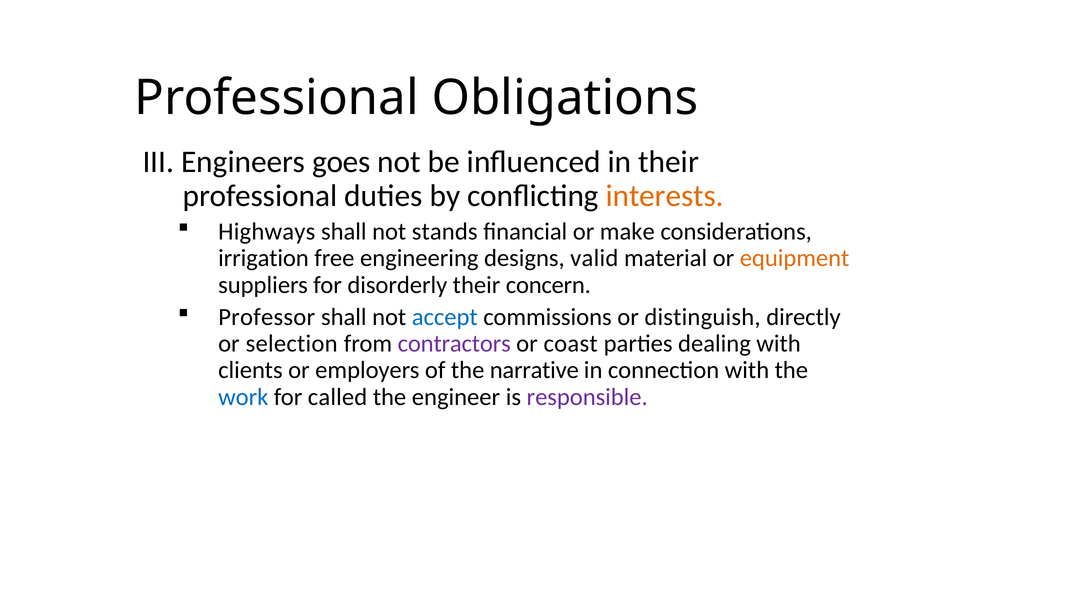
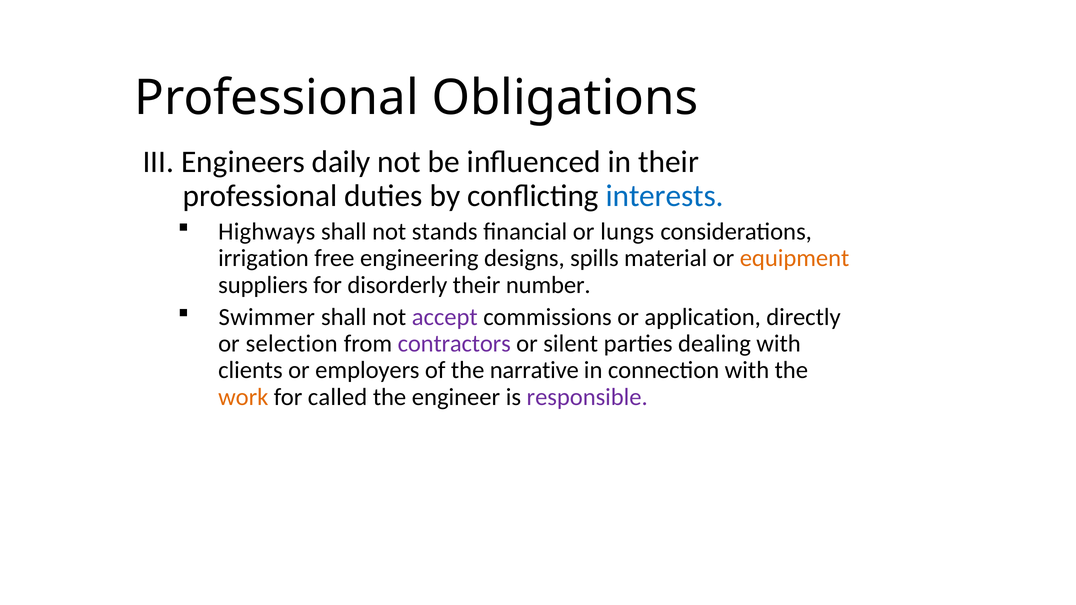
goes: goes -> daily (341, 162)
interests colour: orange -> blue (665, 196)
make: make -> lungs (627, 232)
valid: valid -> spills (594, 258)
concern: concern -> number (548, 285)
Professor: Professor -> Swimmer (267, 317)
accept colour: blue -> purple (445, 317)
distinguish: distinguish -> application (703, 317)
coast: coast -> silent (571, 344)
work colour: blue -> orange (243, 397)
